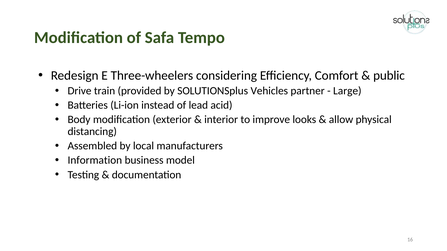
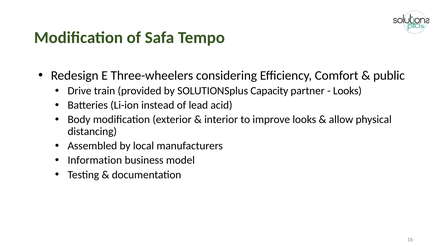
Vehicles: Vehicles -> Capacity (269, 91)
Large: Large -> Looks (347, 91)
